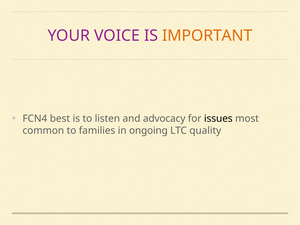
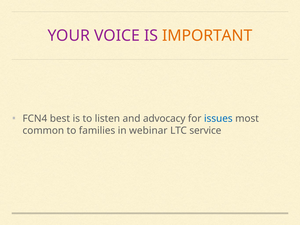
issues colour: black -> blue (218, 119)
ongoing: ongoing -> webinar (148, 131)
quality: quality -> service (205, 131)
